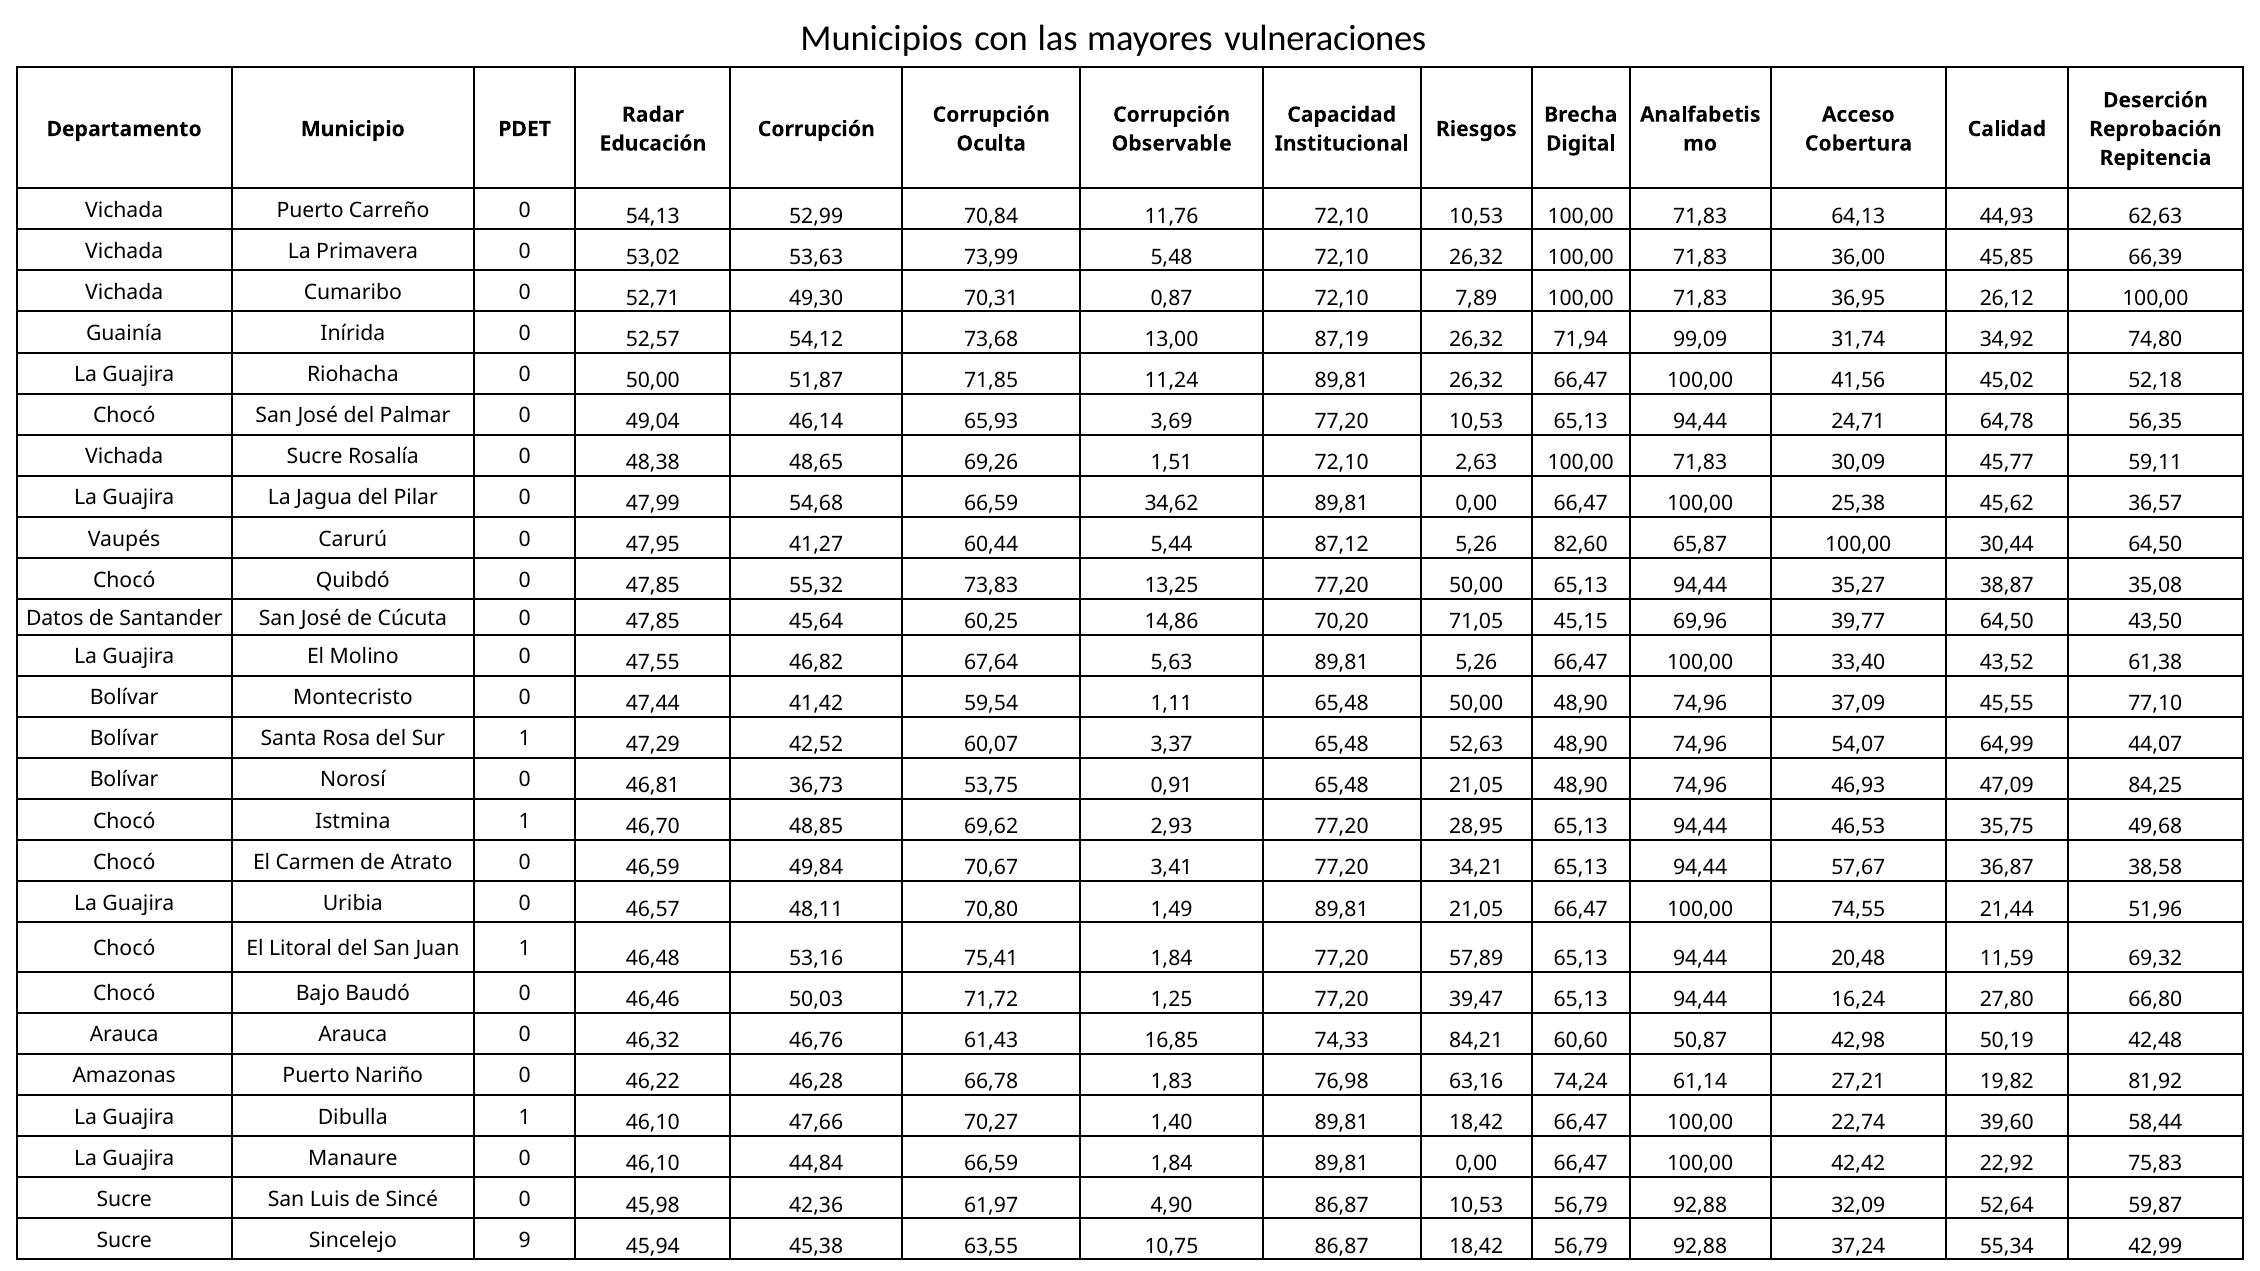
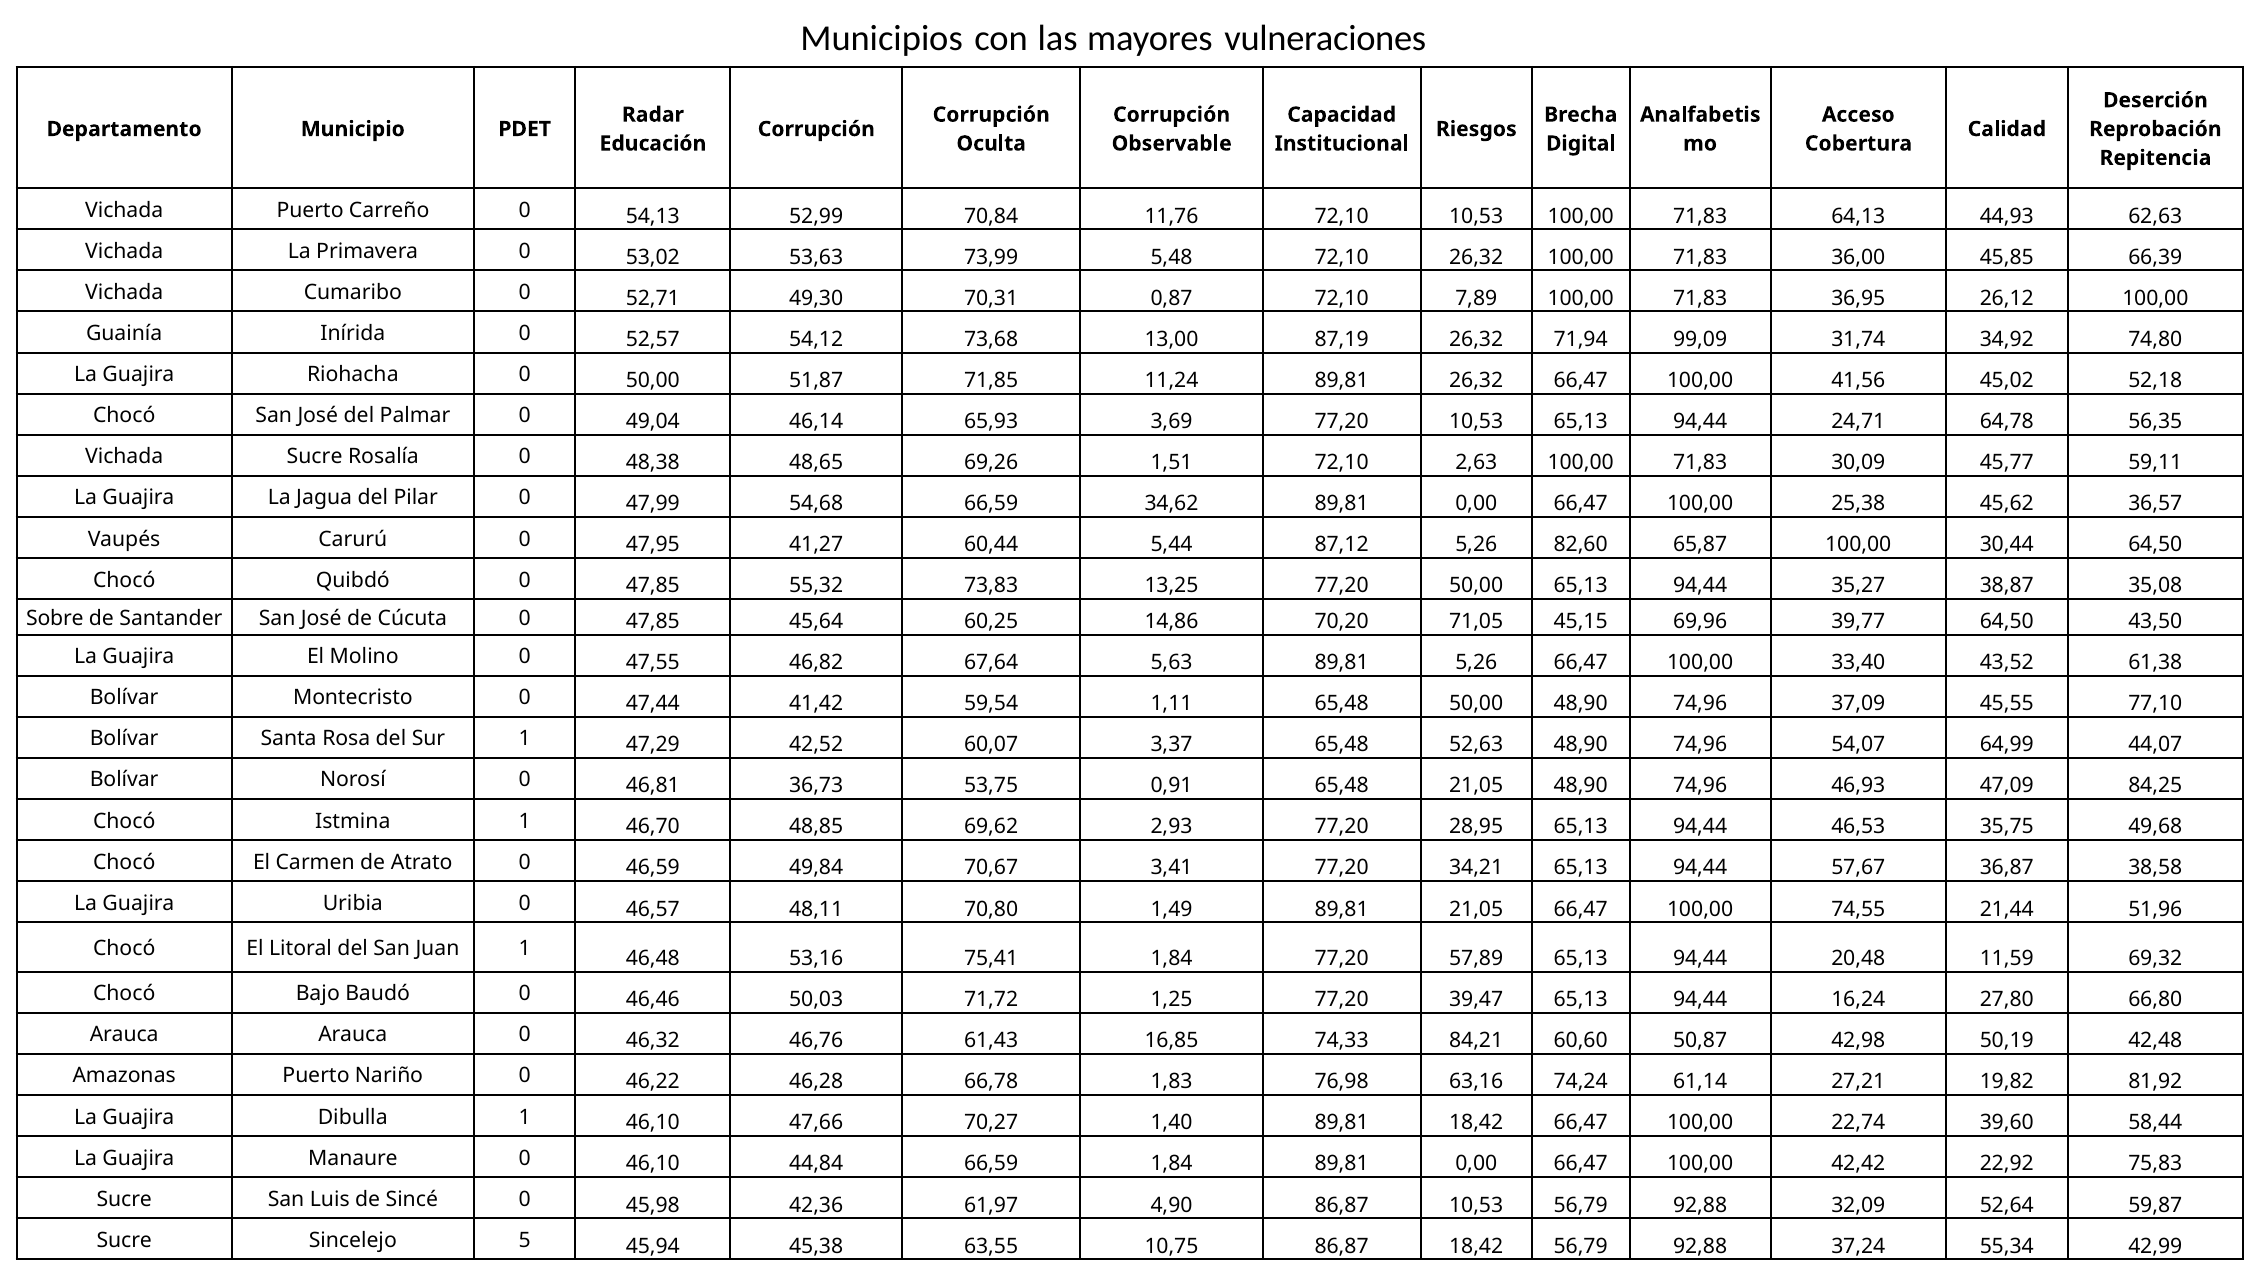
Datos: Datos -> Sobre (55, 618)
9: 9 -> 5 (525, 1241)
